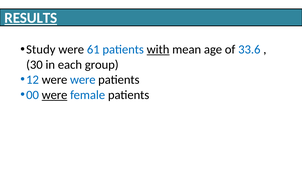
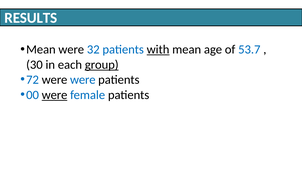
RESULTS underline: present -> none (31, 18)
Study: Study -> Mean (41, 50)
61: 61 -> 32 (93, 50)
33.6: 33.6 -> 53.7 (249, 50)
group underline: none -> present (102, 65)
12: 12 -> 72 (33, 80)
